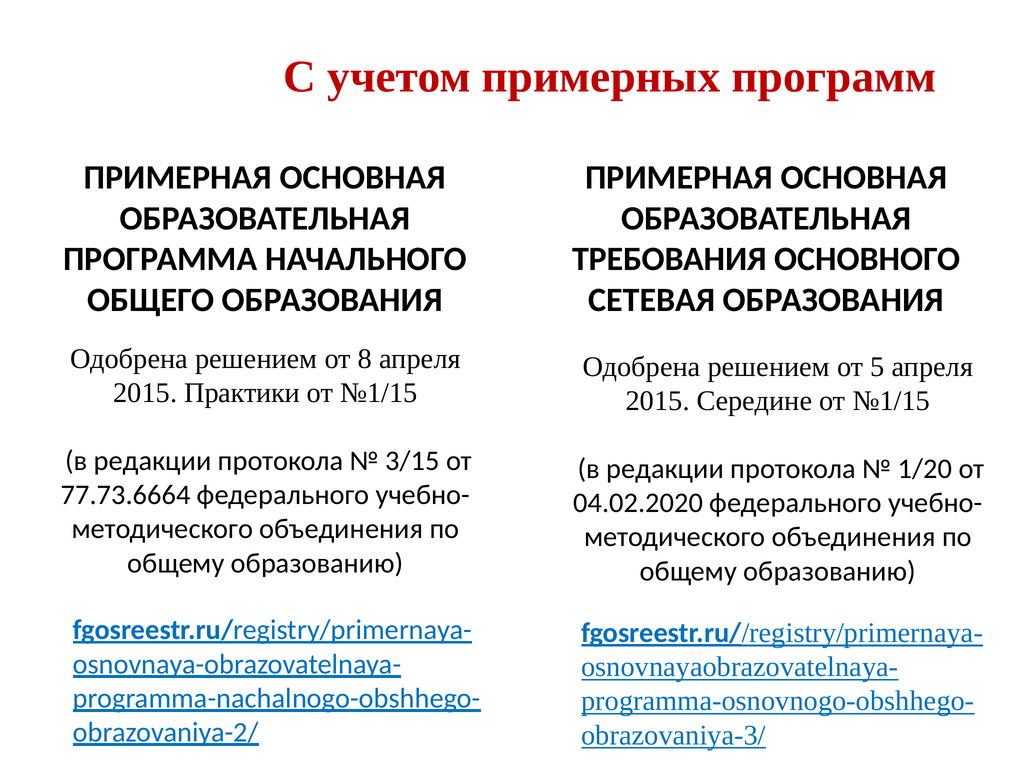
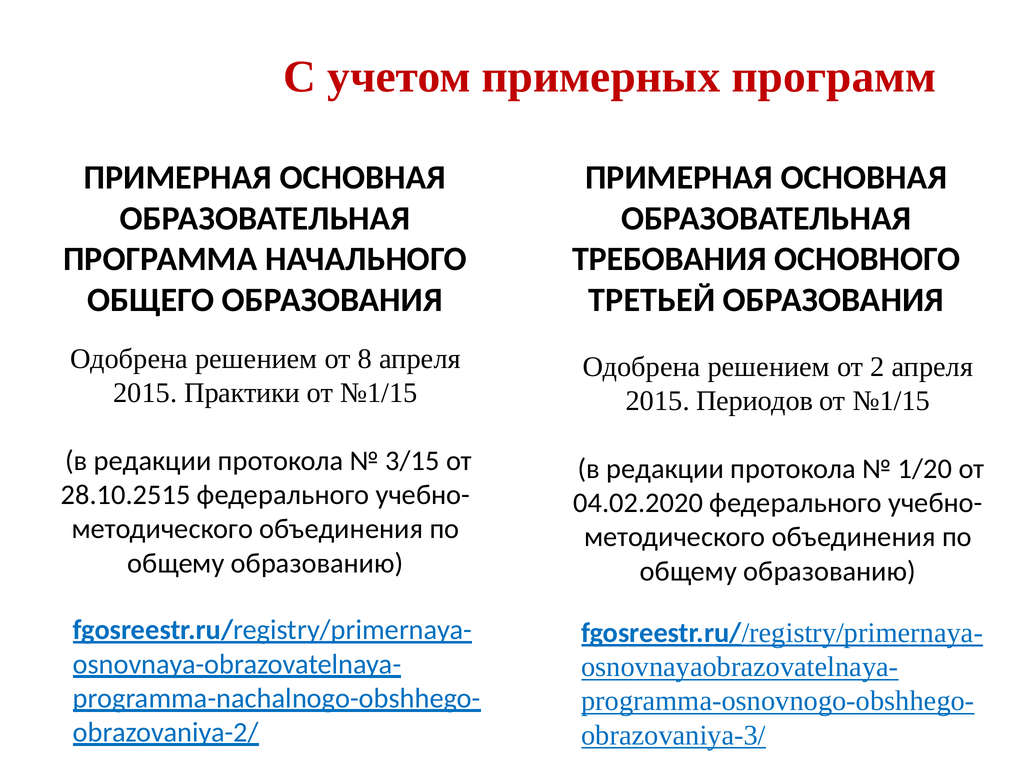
СЕТЕВАЯ: СЕТЕВАЯ -> ТРЕТЬЕЙ (652, 300)
5: 5 -> 2 (878, 367)
Середине: Середине -> Периодов (755, 401)
77.73.6664: 77.73.6664 -> 28.10.2515 (126, 495)
